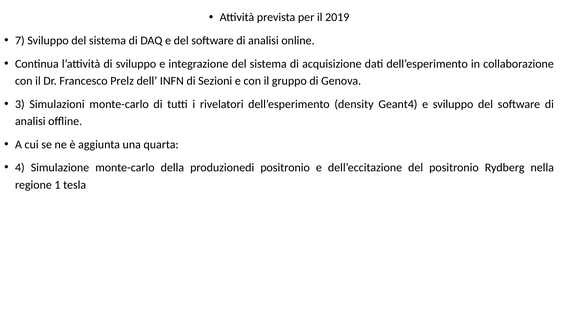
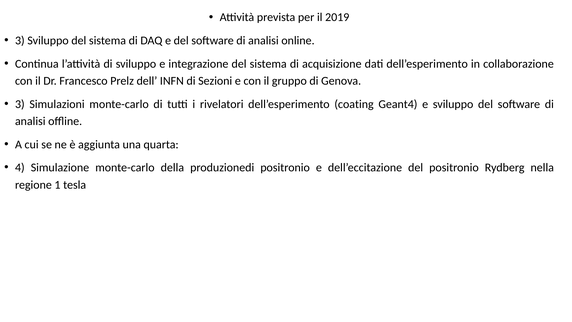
7: 7 -> 3 (20, 41)
density: density -> coating (354, 104)
